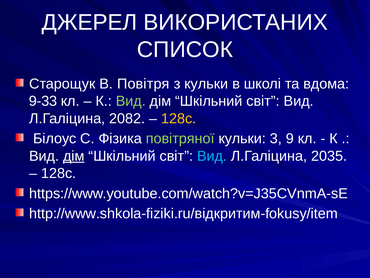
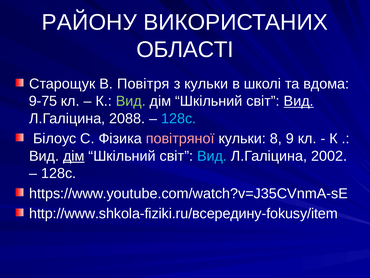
ДЖЕРЕЛ: ДЖЕРЕЛ -> РАЙОНУ (89, 22)
СПИСОК: СПИСОК -> ОБЛАСТІ (185, 50)
9-33: 9-33 -> 9-75 (43, 101)
Вид underline: none -> present (299, 101)
2082: 2082 -> 2088 (127, 118)
128с colour: yellow -> light blue (179, 118)
повітряної colour: light green -> pink (180, 138)
3: 3 -> 8 (276, 138)
2035: 2035 -> 2002 (329, 156)
http://www.shkola-fiziki.ru/відкритим-fokusy/item: http://www.shkola-fiziki.ru/відкритим-fokusy/item -> http://www.shkola-fiziki.ru/всередину-fokusy/item (184, 213)
